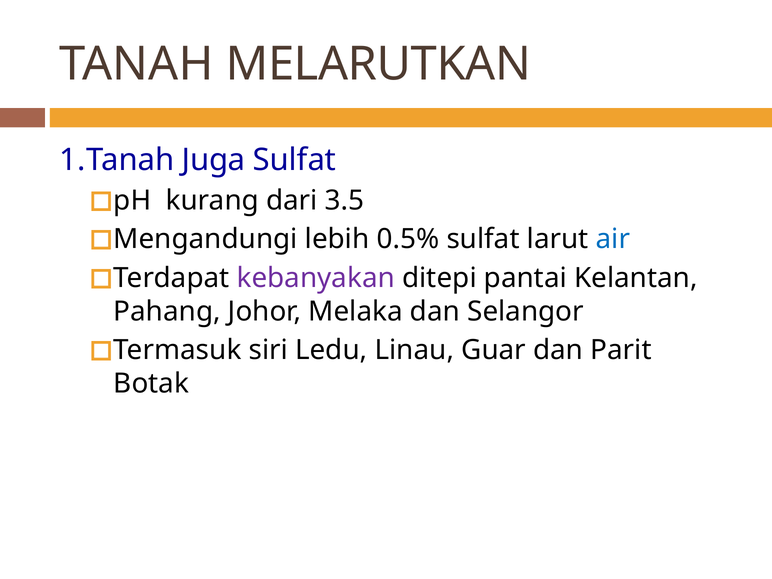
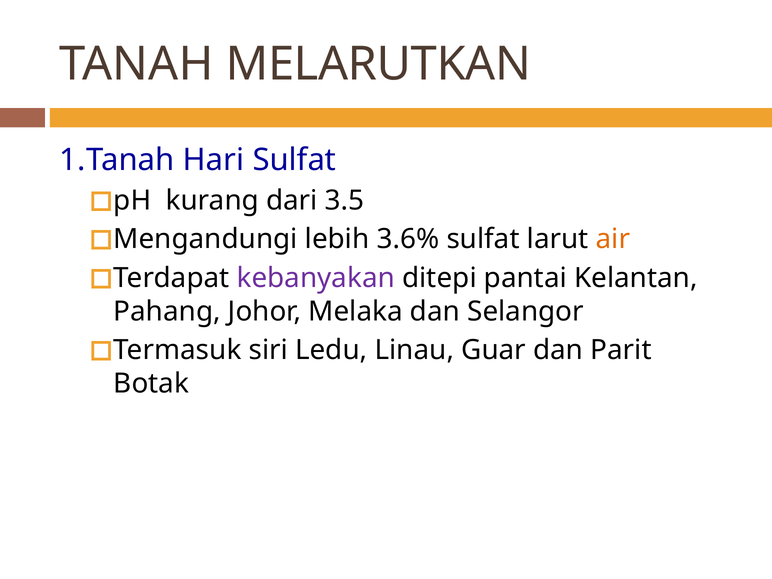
Juga: Juga -> Hari (213, 160)
0.5%: 0.5% -> 3.6% (408, 239)
air colour: blue -> orange (613, 239)
